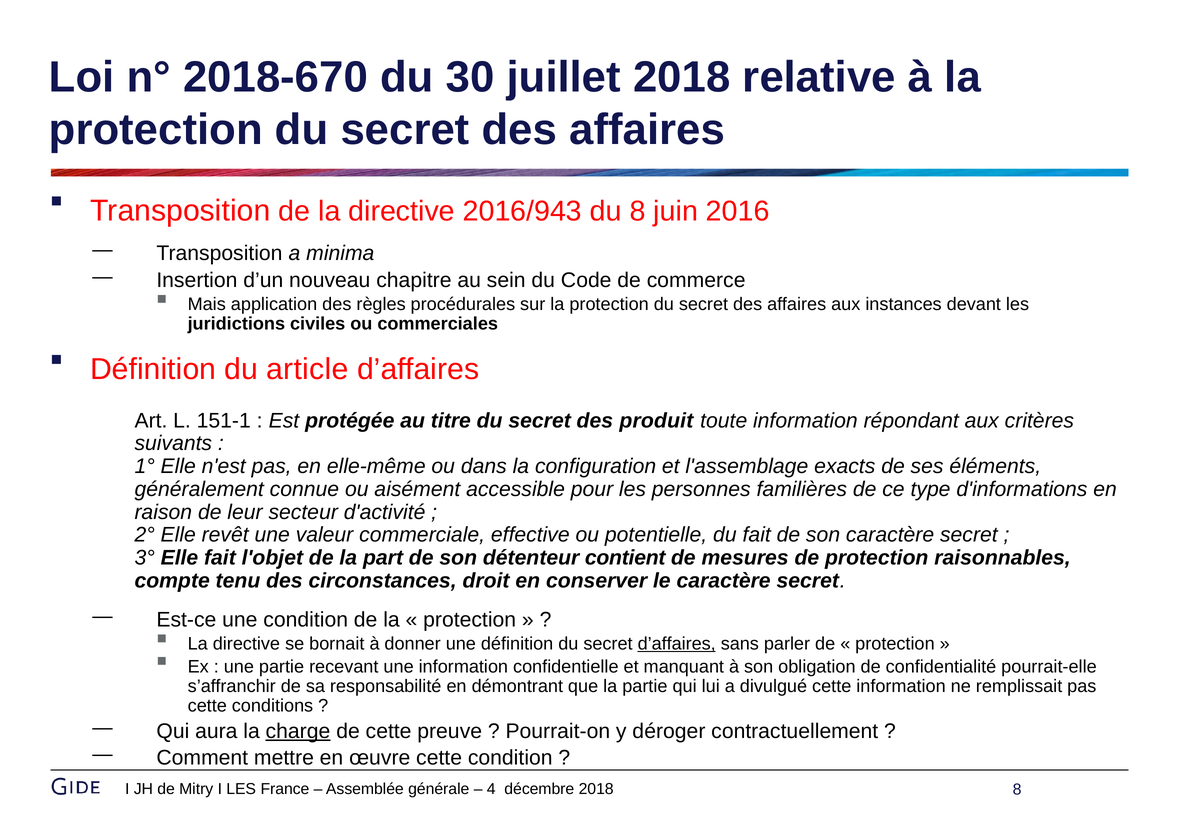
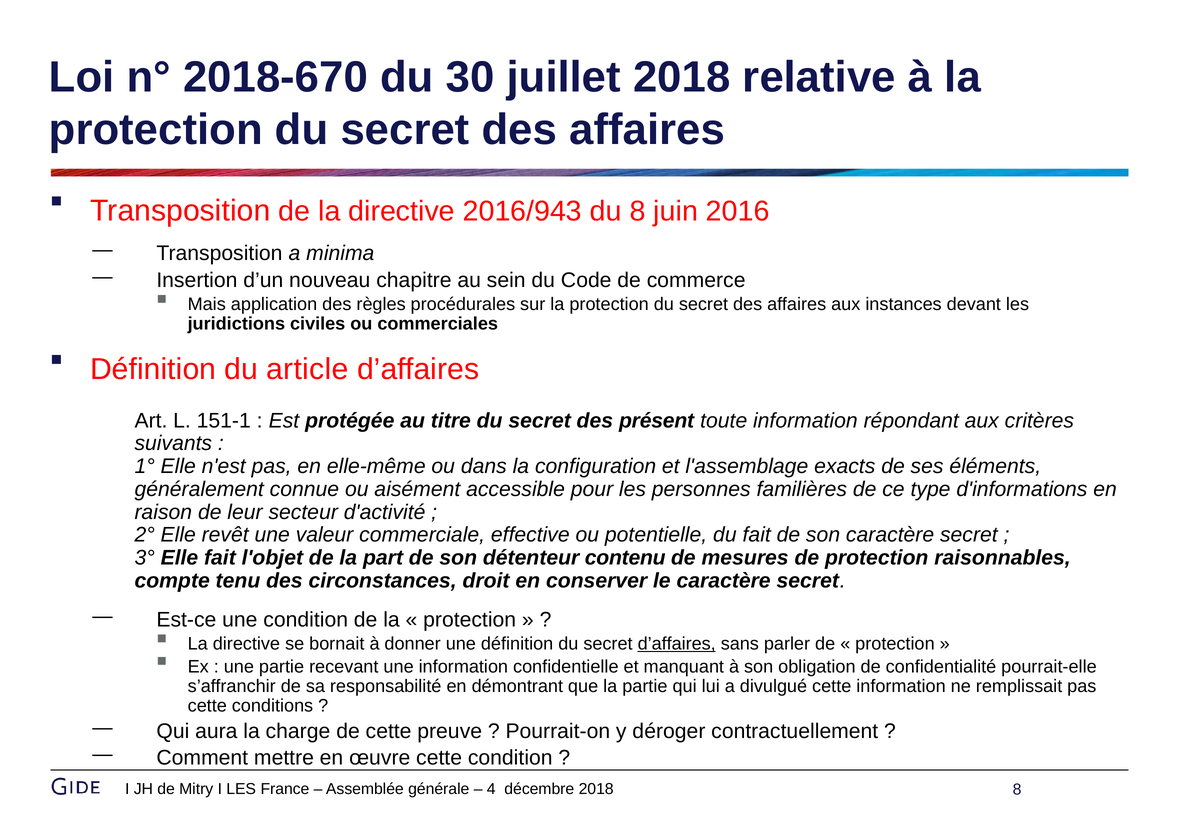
produit: produit -> présent (657, 421)
contient: contient -> contenu (625, 558)
charge underline: present -> none (298, 731)
